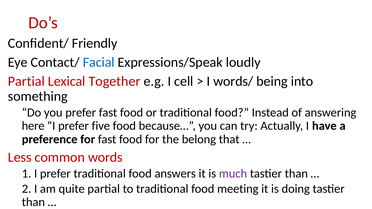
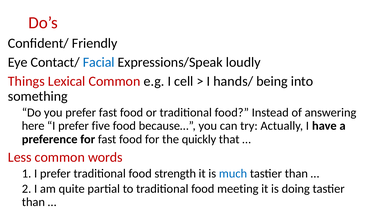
Partial: Partial -> Things (26, 81)
Lexical Together: Together -> Common (115, 81)
words/: words/ -> hands/ (233, 81)
belong: belong -> quickly (199, 139)
answers: answers -> strength (175, 174)
much colour: purple -> blue (233, 174)
